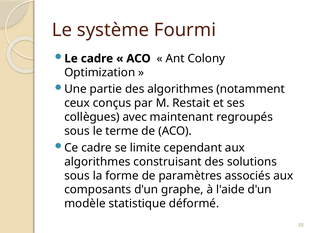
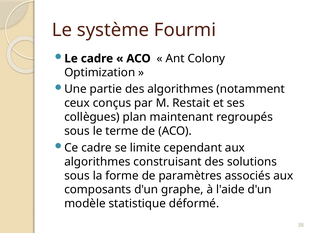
avec: avec -> plan (135, 117)
